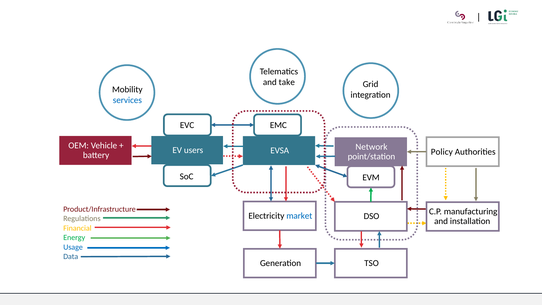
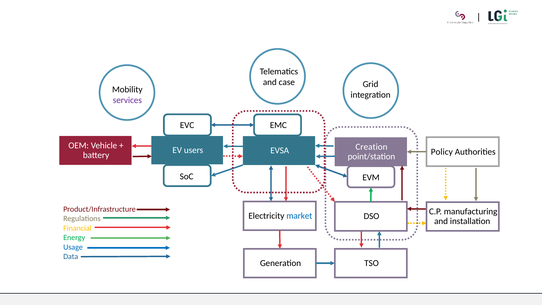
take: take -> case (287, 82)
services colour: blue -> purple (127, 100)
Network: Network -> Creation (371, 147)
